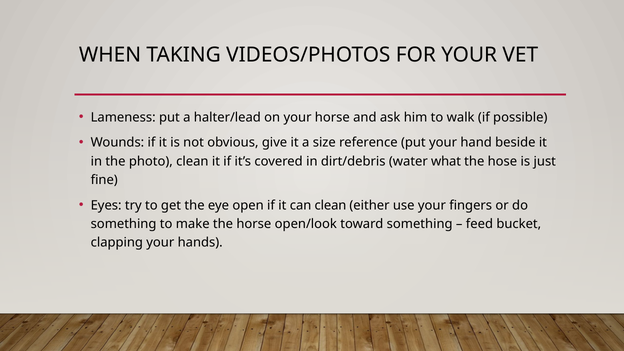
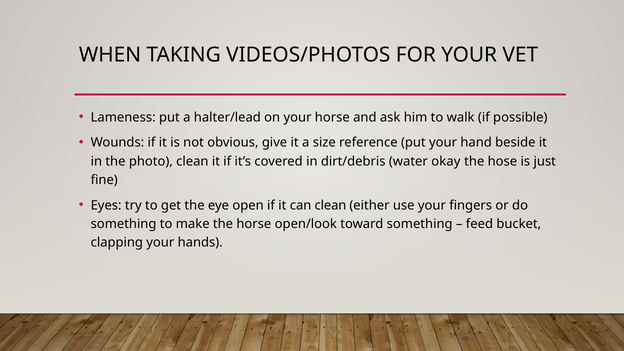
what: what -> okay (446, 161)
